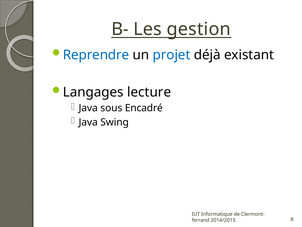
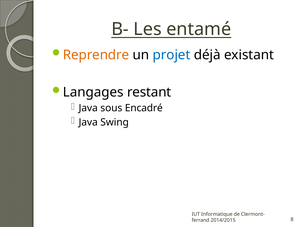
gestion: gestion -> entamé (199, 29)
Reprendre colour: blue -> orange (96, 55)
lecture: lecture -> restant (149, 92)
